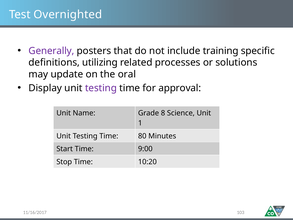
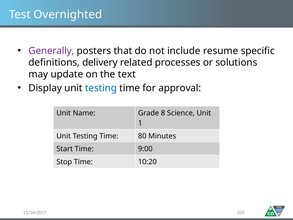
training: training -> resume (221, 51)
utilizing: utilizing -> delivery (100, 62)
oral: oral -> text (127, 74)
testing colour: purple -> blue (101, 88)
